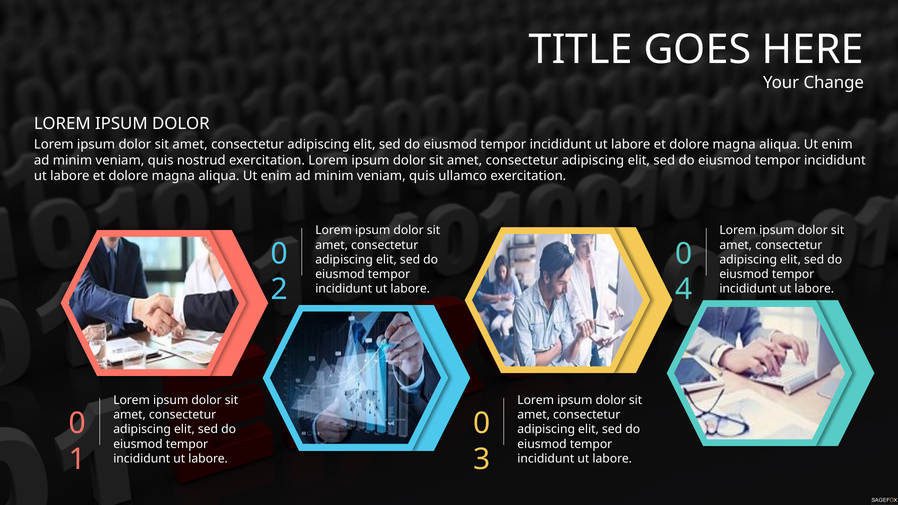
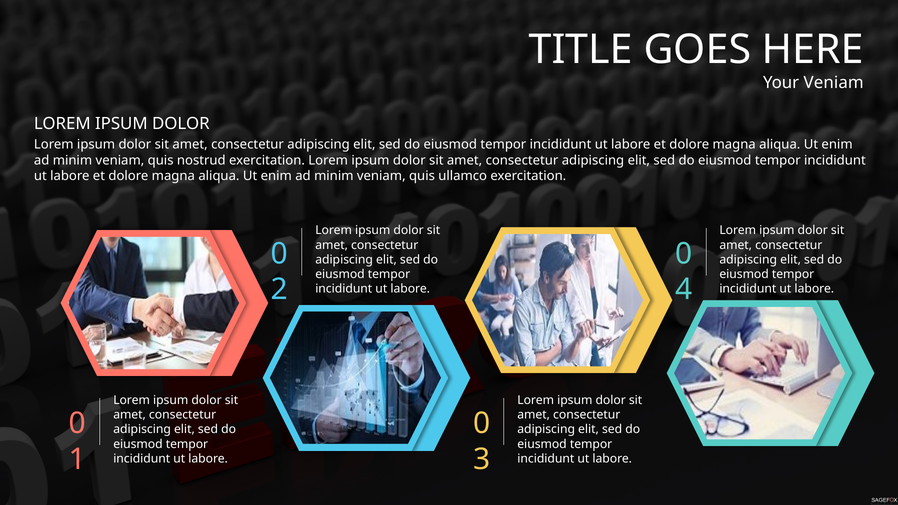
Your Change: Change -> Veniam (834, 83)
